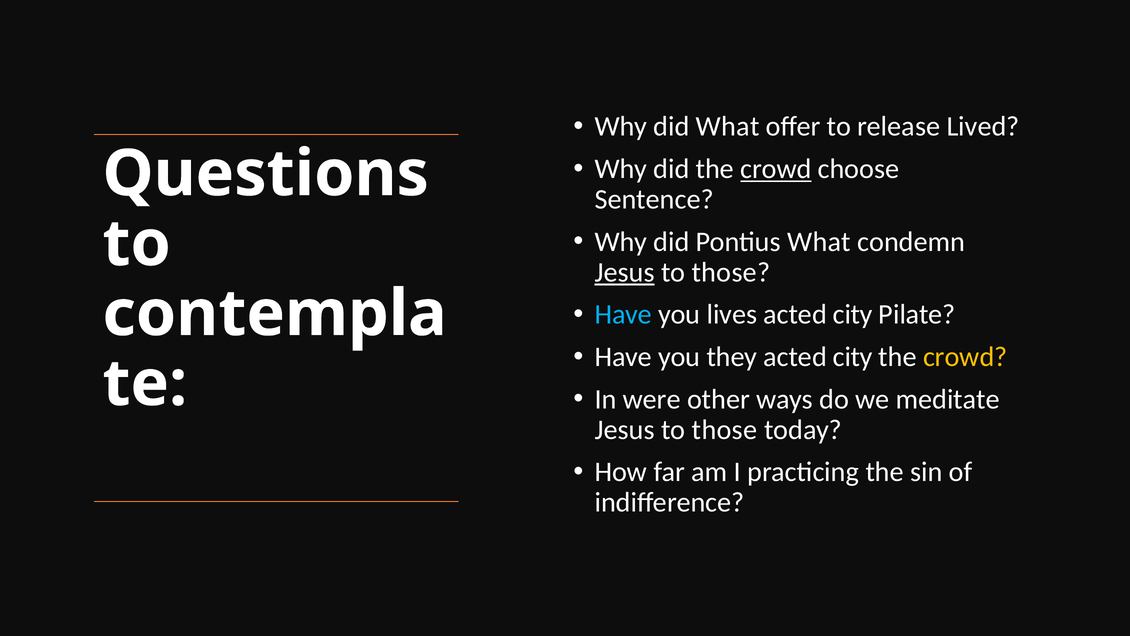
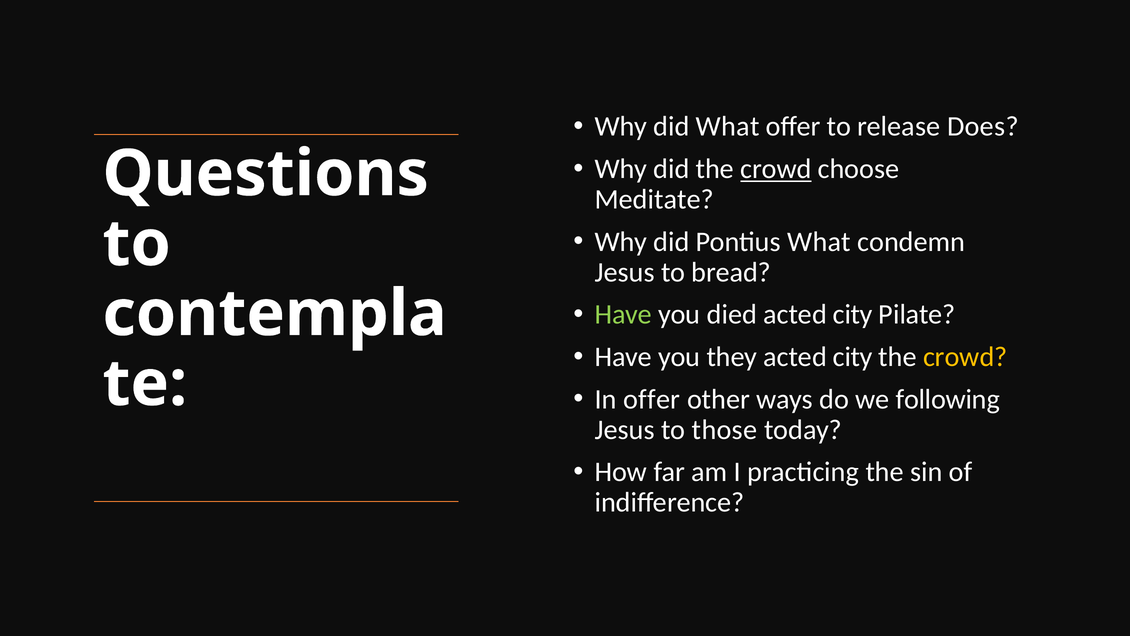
Lived: Lived -> Does (983, 127)
Sentence: Sentence -> Meditate (654, 199)
Jesus underline: present -> none (625, 272)
those: those -> bread (731, 272)
Have colour: light blue -> light green (623, 314)
lives: lives -> died (732, 314)
In were: were -> offer (652, 399)
meditate: meditate -> following (948, 399)
